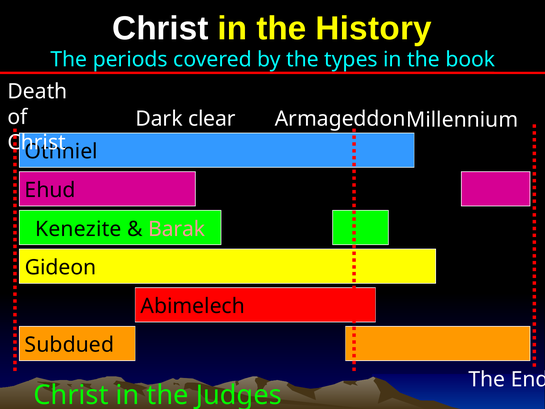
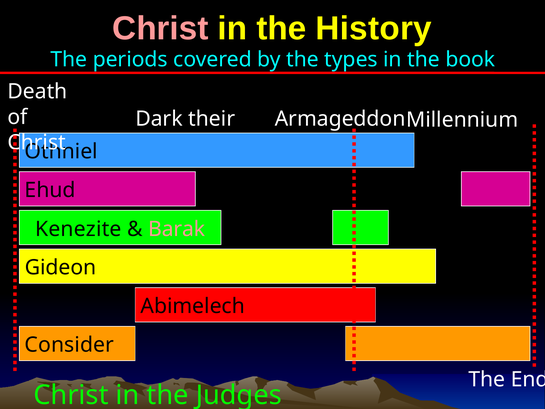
Christ colour: white -> pink (160, 28)
clear: clear -> their (212, 119)
Subdued: Subdued -> Consider (69, 345)
